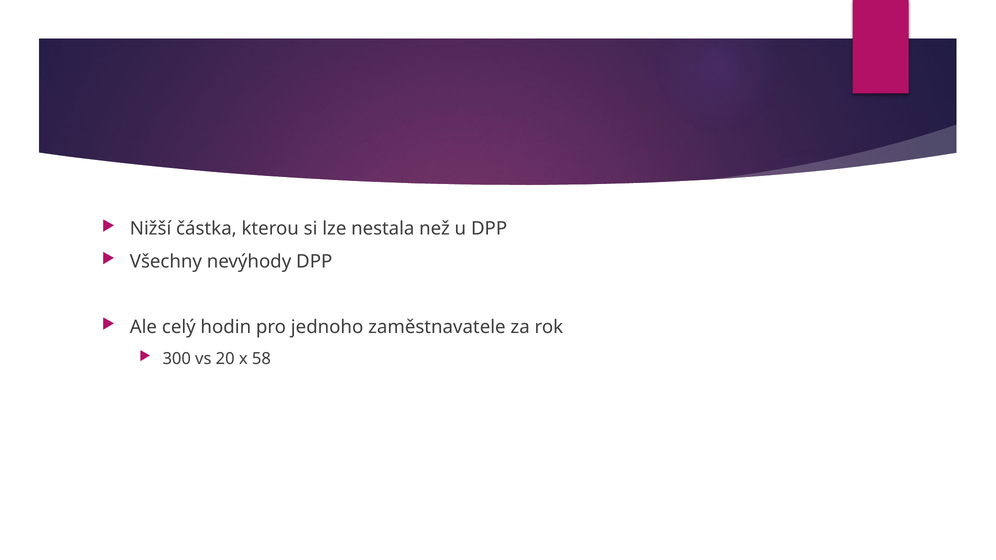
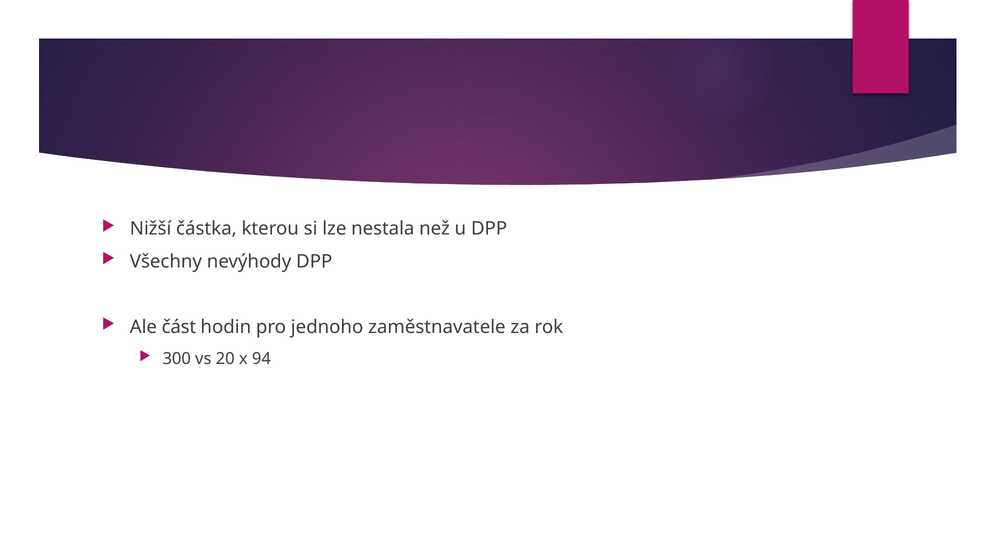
celý: celý -> část (179, 327)
58: 58 -> 94 (261, 359)
